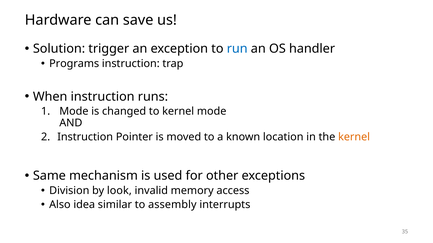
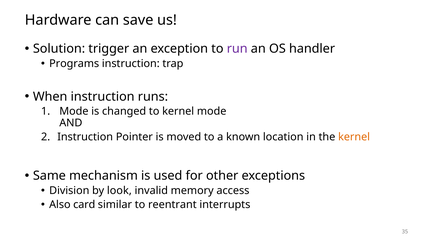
run colour: blue -> purple (237, 49)
idea: idea -> card (84, 205)
assembly: assembly -> reentrant (172, 205)
